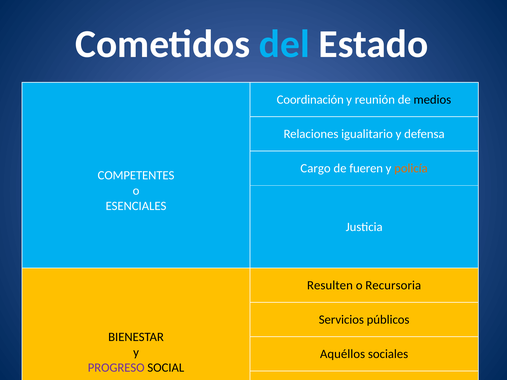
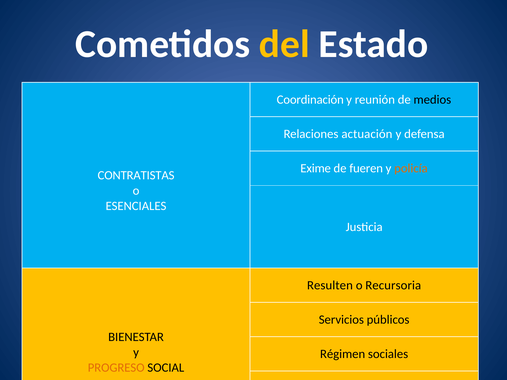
del colour: light blue -> yellow (284, 44)
igualitario: igualitario -> actuación (367, 134)
Cargo: Cargo -> Exime (316, 169)
COMPETENTES: COMPETENTES -> CONTRATISTAS (136, 175)
Aquéllos: Aquéllos -> Régimen (343, 354)
PROGRESO colour: purple -> orange (116, 368)
